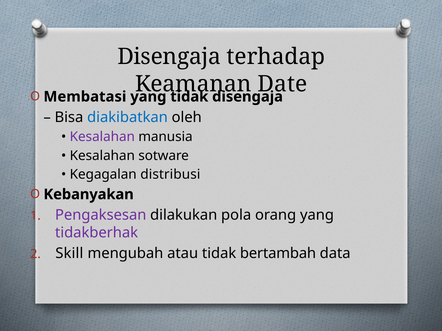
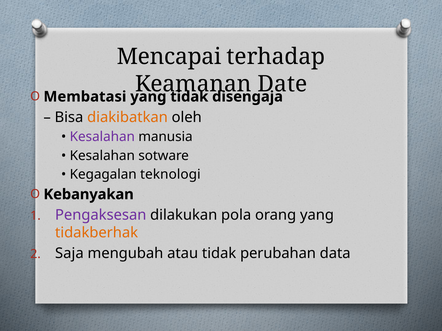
Disengaja: Disengaja -> Mencapai (169, 57)
diakibatkan colour: blue -> orange (127, 117)
distribusi: distribusi -> teknologi (170, 175)
tidakberhak colour: purple -> orange (97, 233)
Skill: Skill -> Saja (69, 254)
bertambah: bertambah -> perubahan (278, 254)
